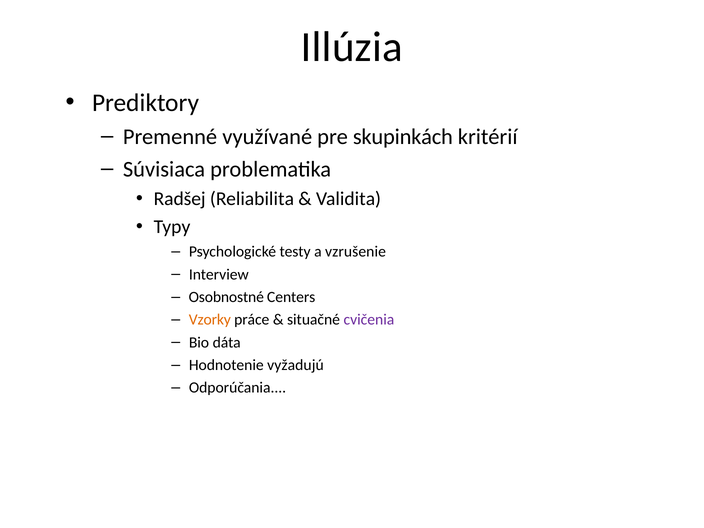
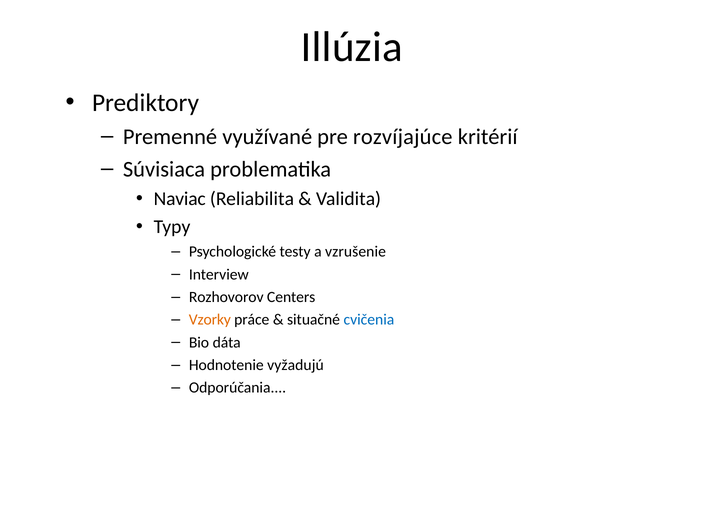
skupinkách: skupinkách -> rozvíjajúce (403, 137)
Radšej: Radšej -> Naviac (180, 199)
Osobnostné: Osobnostné -> Rozhovorov (226, 297)
cvičenia colour: purple -> blue (369, 320)
